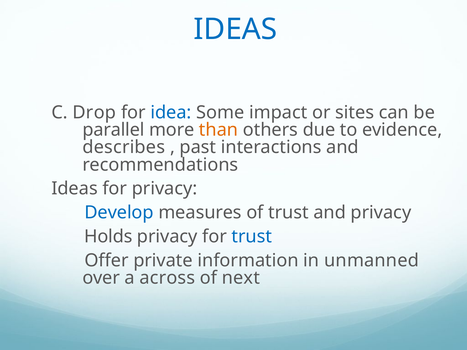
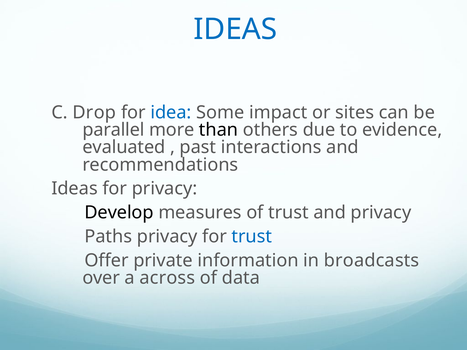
than colour: orange -> black (219, 130)
describes: describes -> evaluated (124, 147)
Develop colour: blue -> black (119, 213)
Holds: Holds -> Paths (108, 237)
unmanned: unmanned -> broadcasts (372, 261)
next: next -> data (241, 278)
